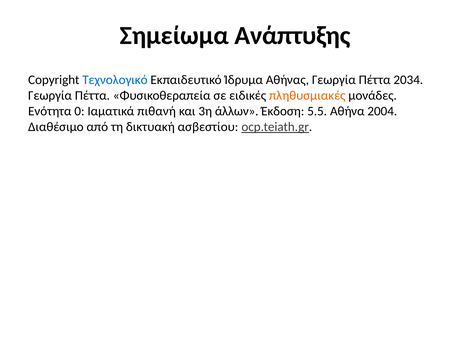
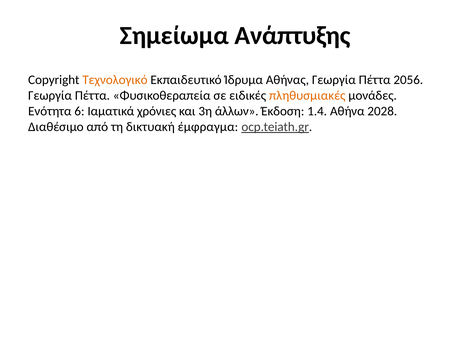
Τεχνολογικό colour: blue -> orange (115, 80)
2034: 2034 -> 2056 (408, 80)
0: 0 -> 6 (79, 111)
πιθανή: πιθανή -> χρόνιες (157, 111)
5.5: 5.5 -> 1.4 (317, 111)
2004: 2004 -> 2028 (382, 111)
ασβεστίου: ασβεστίου -> έμφραγμα (208, 127)
